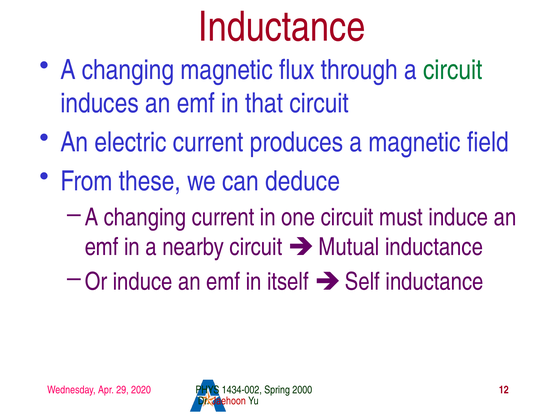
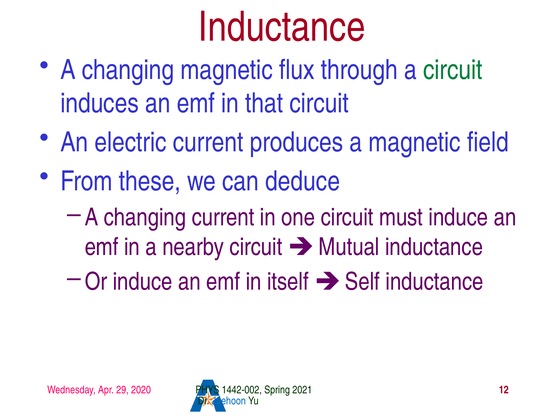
1434-002: 1434-002 -> 1442-002 (242, 390)
2000: 2000 -> 2021 (302, 390)
Jaehoon colour: red -> blue (229, 401)
